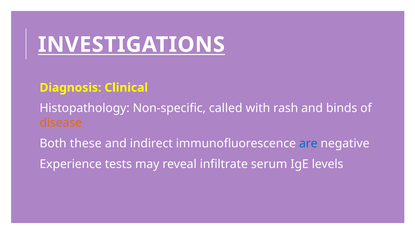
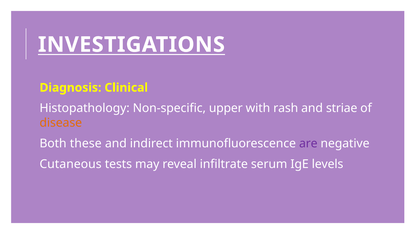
called: called -> upper (226, 108)
binds: binds -> striae (342, 108)
are colour: blue -> purple (308, 143)
Experience: Experience -> Cutaneous (71, 164)
